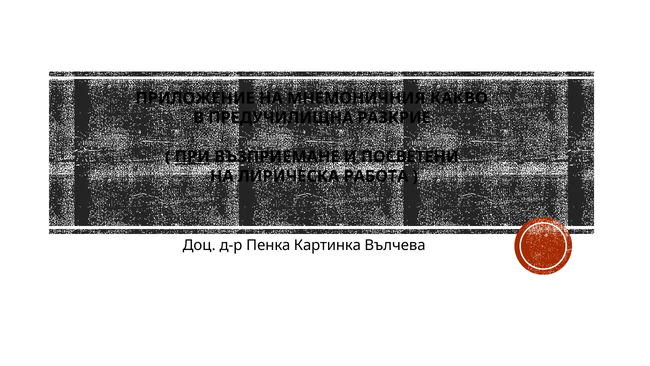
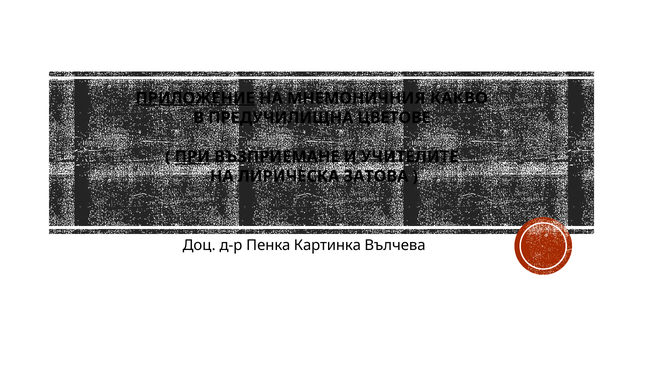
ПРИЛОЖЕНИЕ underline: none -> present (195, 98)
РАЗКРИЕ: РАЗКРИЕ -> ЦВЕТОВЕ (394, 118)
ПОСВЕТЕНИ: ПОСВЕТЕНИ -> УЧИТЕЛИТЕ (410, 157)
РАБОТА: РАБОТА -> ЗАТОВА (376, 176)
